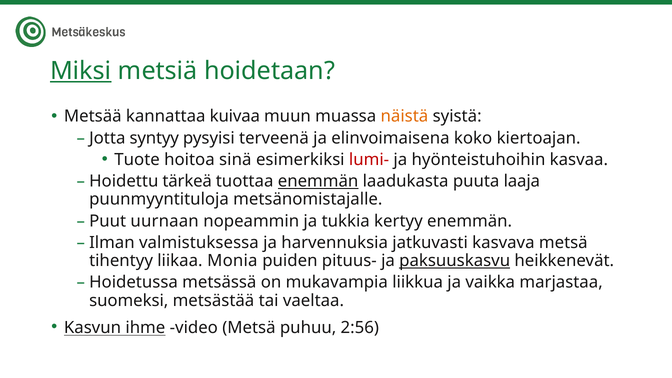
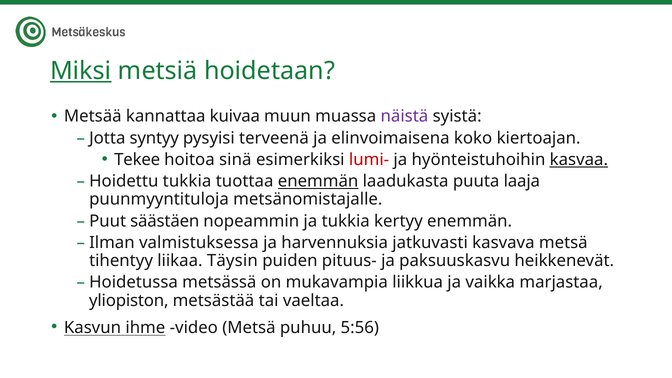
näistä colour: orange -> purple (404, 116)
Tuote: Tuote -> Tekee (137, 160)
kasvaa underline: none -> present (579, 160)
Hoidettu tärkeä: tärkeä -> tukkia (187, 181)
uurnaan: uurnaan -> säästäen (165, 221)
Monia: Monia -> Täysin (232, 261)
paksuuskasvu underline: present -> none (455, 261)
suomeksi: suomeksi -> yliopiston (129, 301)
2:56: 2:56 -> 5:56 (360, 328)
